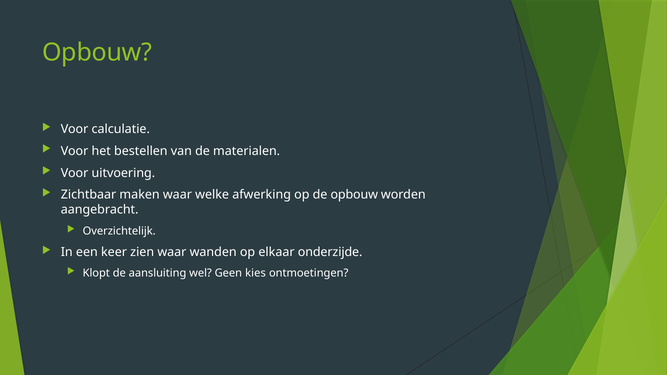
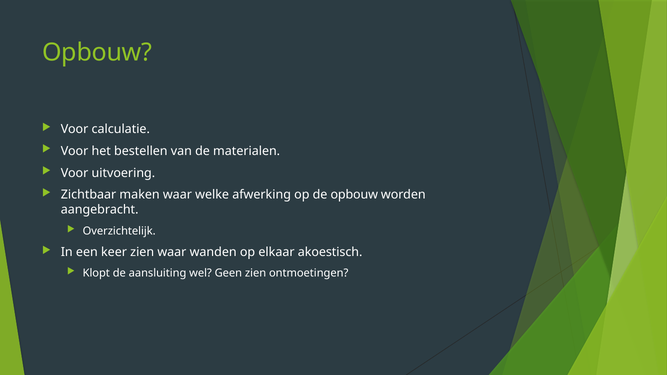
onderzijde: onderzijde -> akoestisch (330, 252)
Geen kies: kies -> zien (256, 273)
